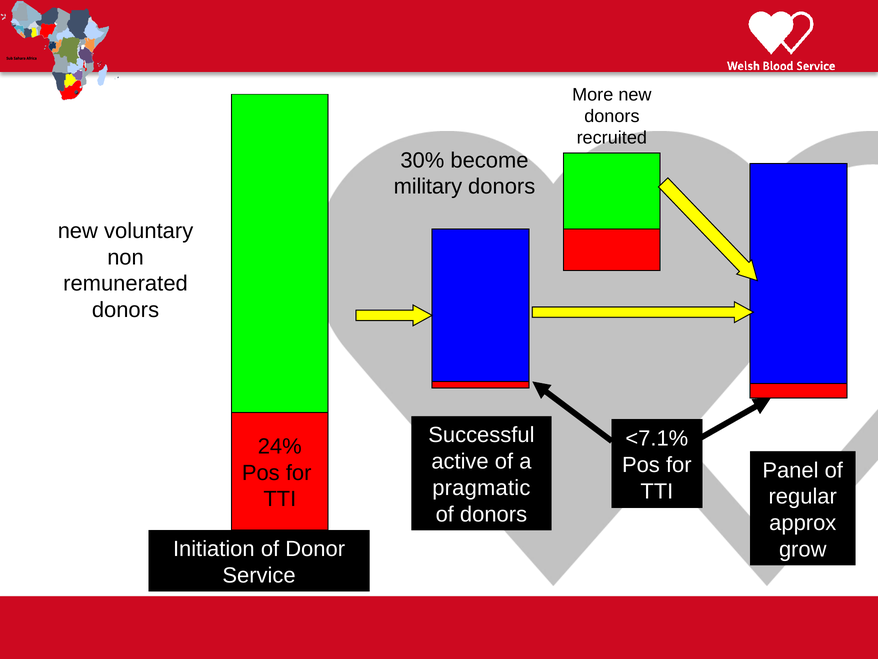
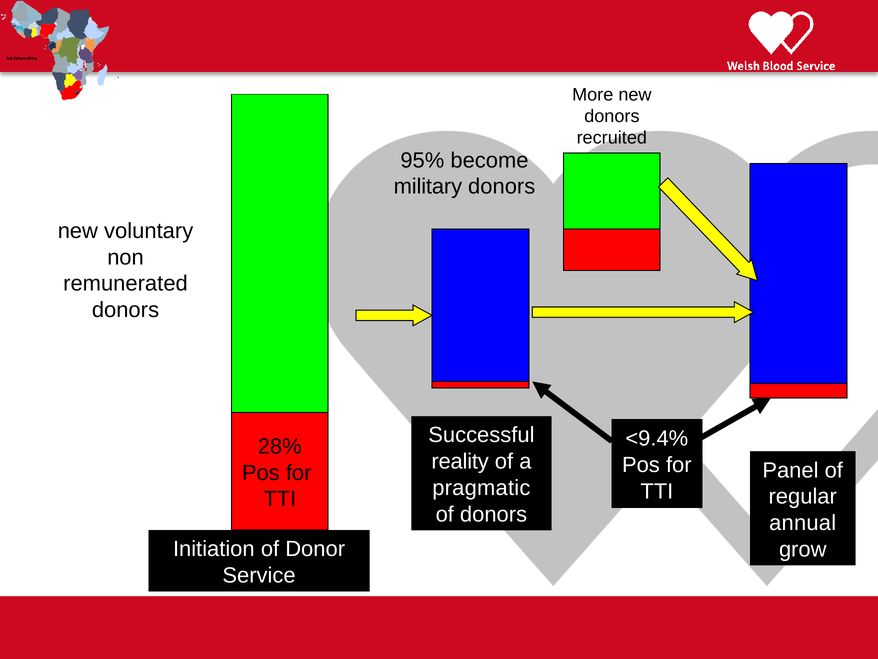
30%: 30% -> 95% (422, 160)
<7.1%: <7.1% -> <9.4% (657, 438)
24%: 24% -> 28% (280, 446)
active: active -> reality (460, 461)
approx: approx -> annual (803, 523)
